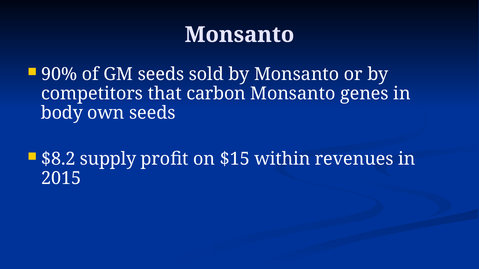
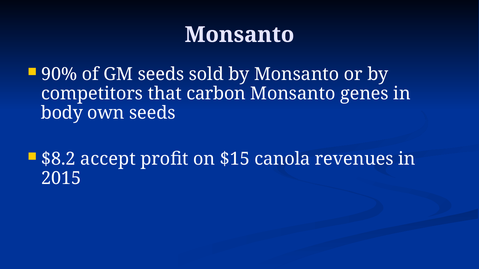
supply: supply -> accept (108, 159)
within: within -> canola (282, 159)
